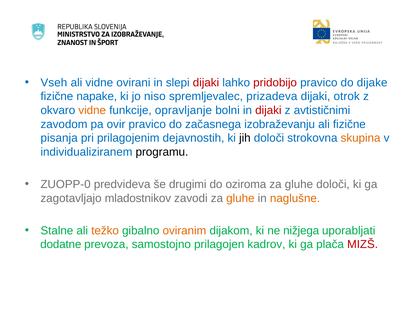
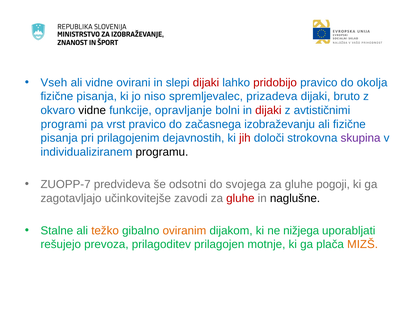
dijake: dijake -> okolja (372, 83)
napake: napake -> pisanja (97, 96)
otrok: otrok -> bruto (347, 96)
vidne colour: orange -> black (92, 110)
zavodom: zavodom -> programi (64, 124)
ovir: ovir -> vrst (116, 124)
jih colour: black -> red (245, 138)
skupina colour: orange -> purple (361, 138)
ZUOPP-0: ZUOPP-0 -> ZUOPP-7 (66, 184)
drugimi: drugimi -> odsotni (188, 184)
oziroma: oziroma -> svojega (246, 184)
gluhe določi: določi -> pogoji (333, 184)
mladostnikov: mladostnikov -> učinkovitejše (138, 198)
gluhe colour: orange -> red (240, 198)
naglušne colour: orange -> black (295, 198)
dodatne: dodatne -> rešujejo (61, 244)
samostojno: samostojno -> prilagoditev (161, 244)
kadrov: kadrov -> motnje (266, 244)
MIZŠ colour: red -> orange (363, 244)
